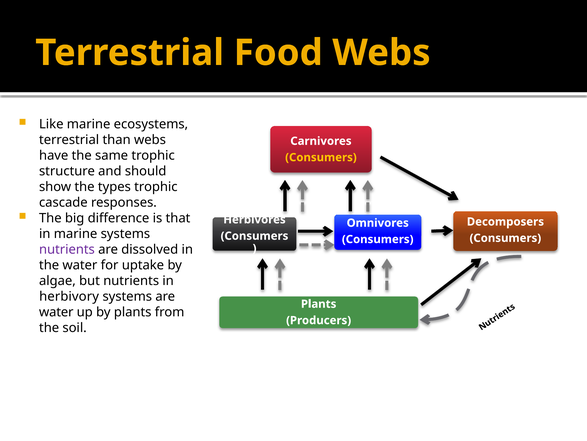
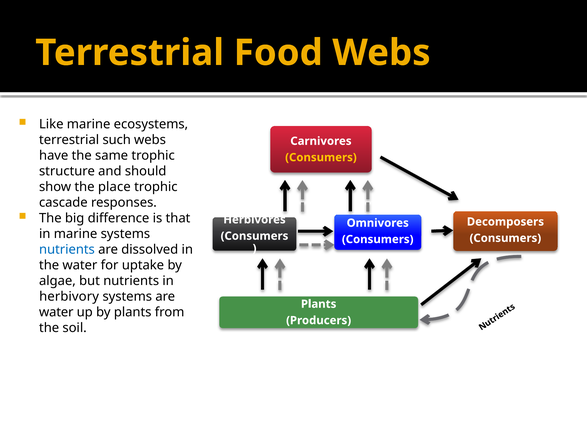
than: than -> such (117, 140)
types: types -> place (114, 187)
nutrients colour: purple -> blue (67, 249)
